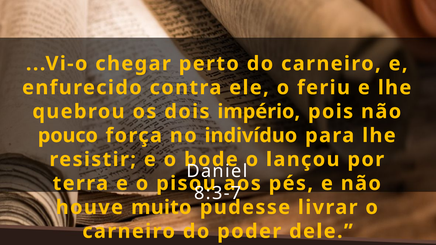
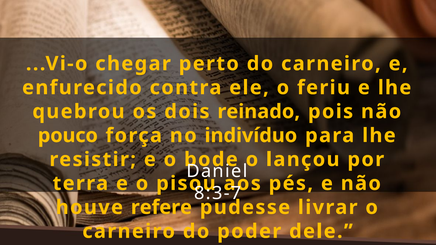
império: império -> reinado (259, 112)
muito: muito -> refere (161, 208)
